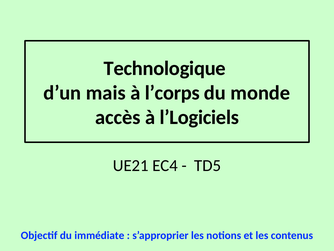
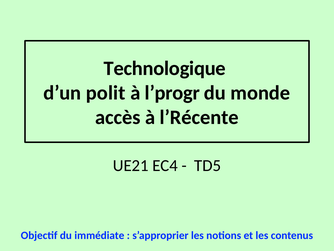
mais: mais -> polit (106, 93)
l’corps: l’corps -> l’progr (172, 93)
l’Logiciels: l’Logiciels -> l’Récente (199, 117)
